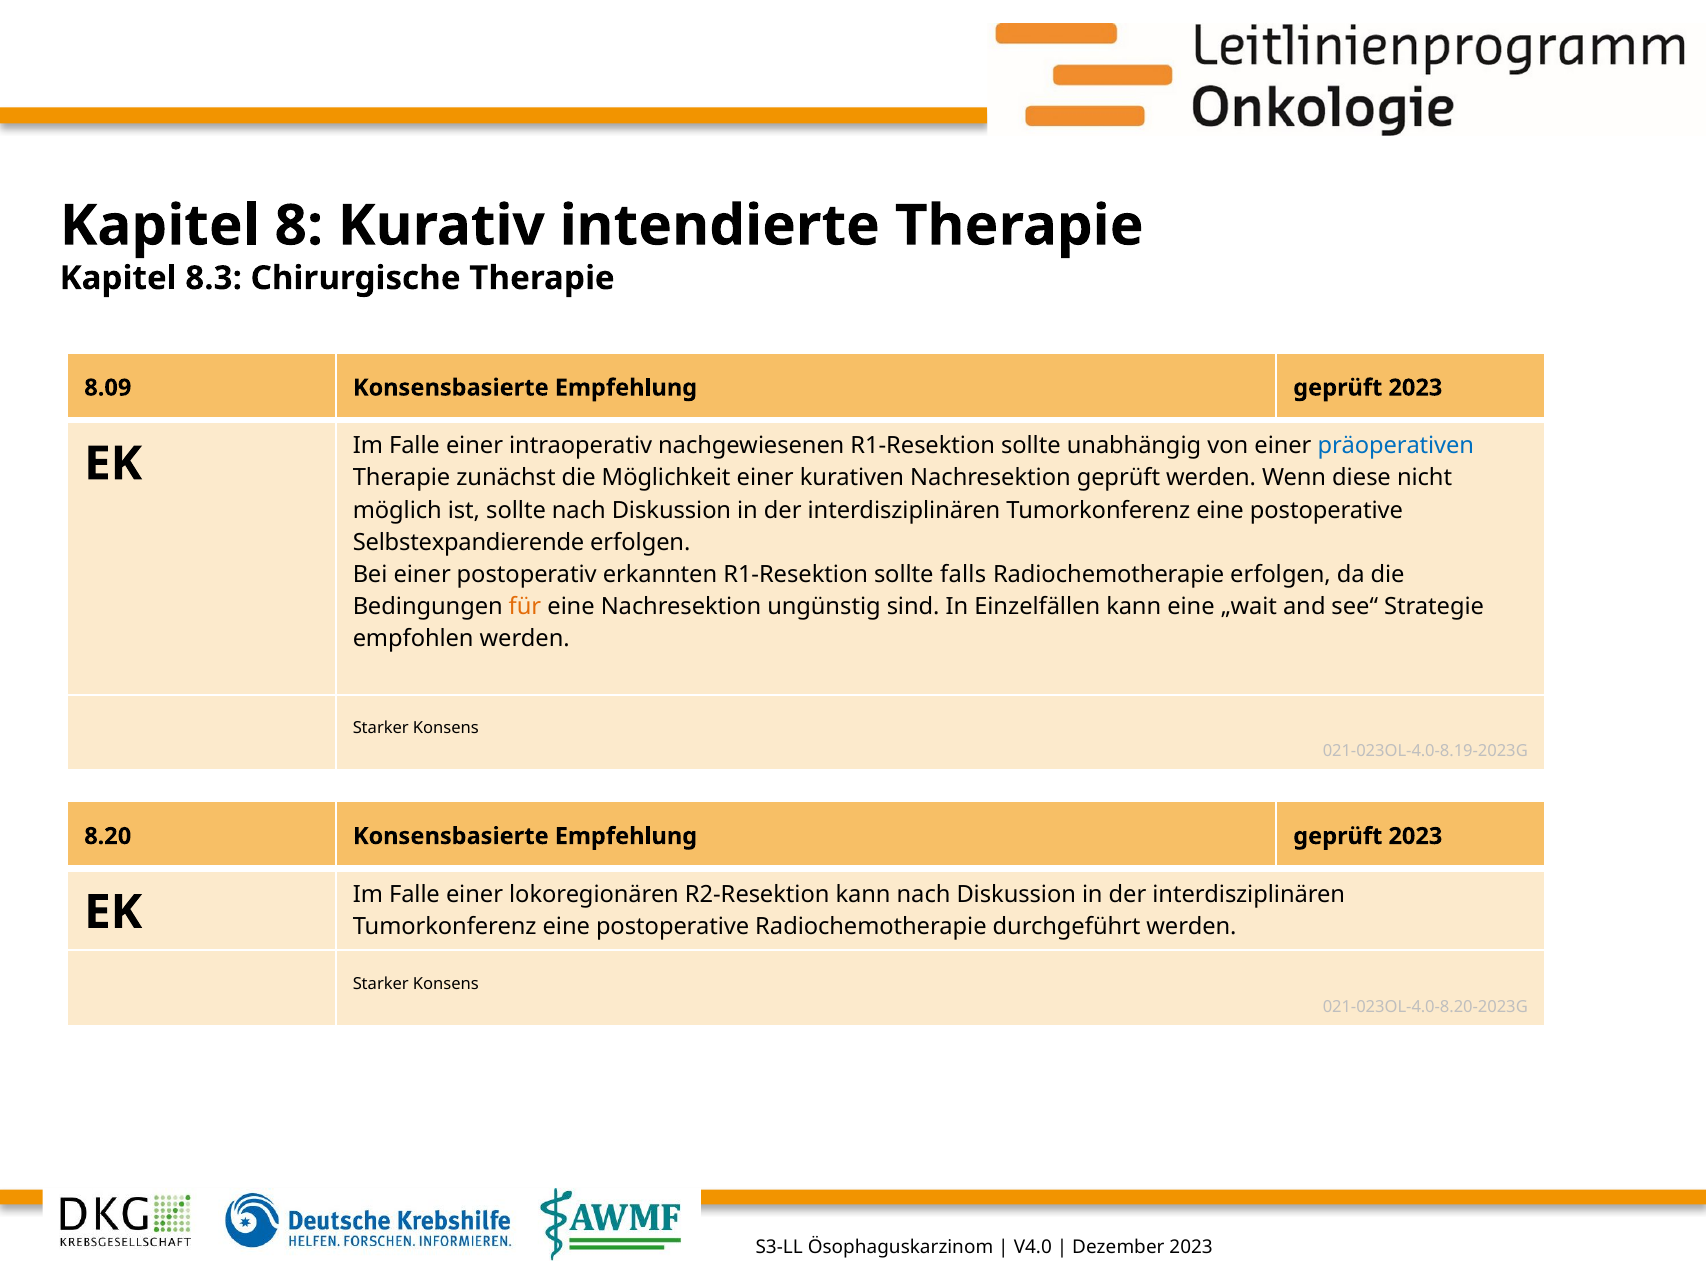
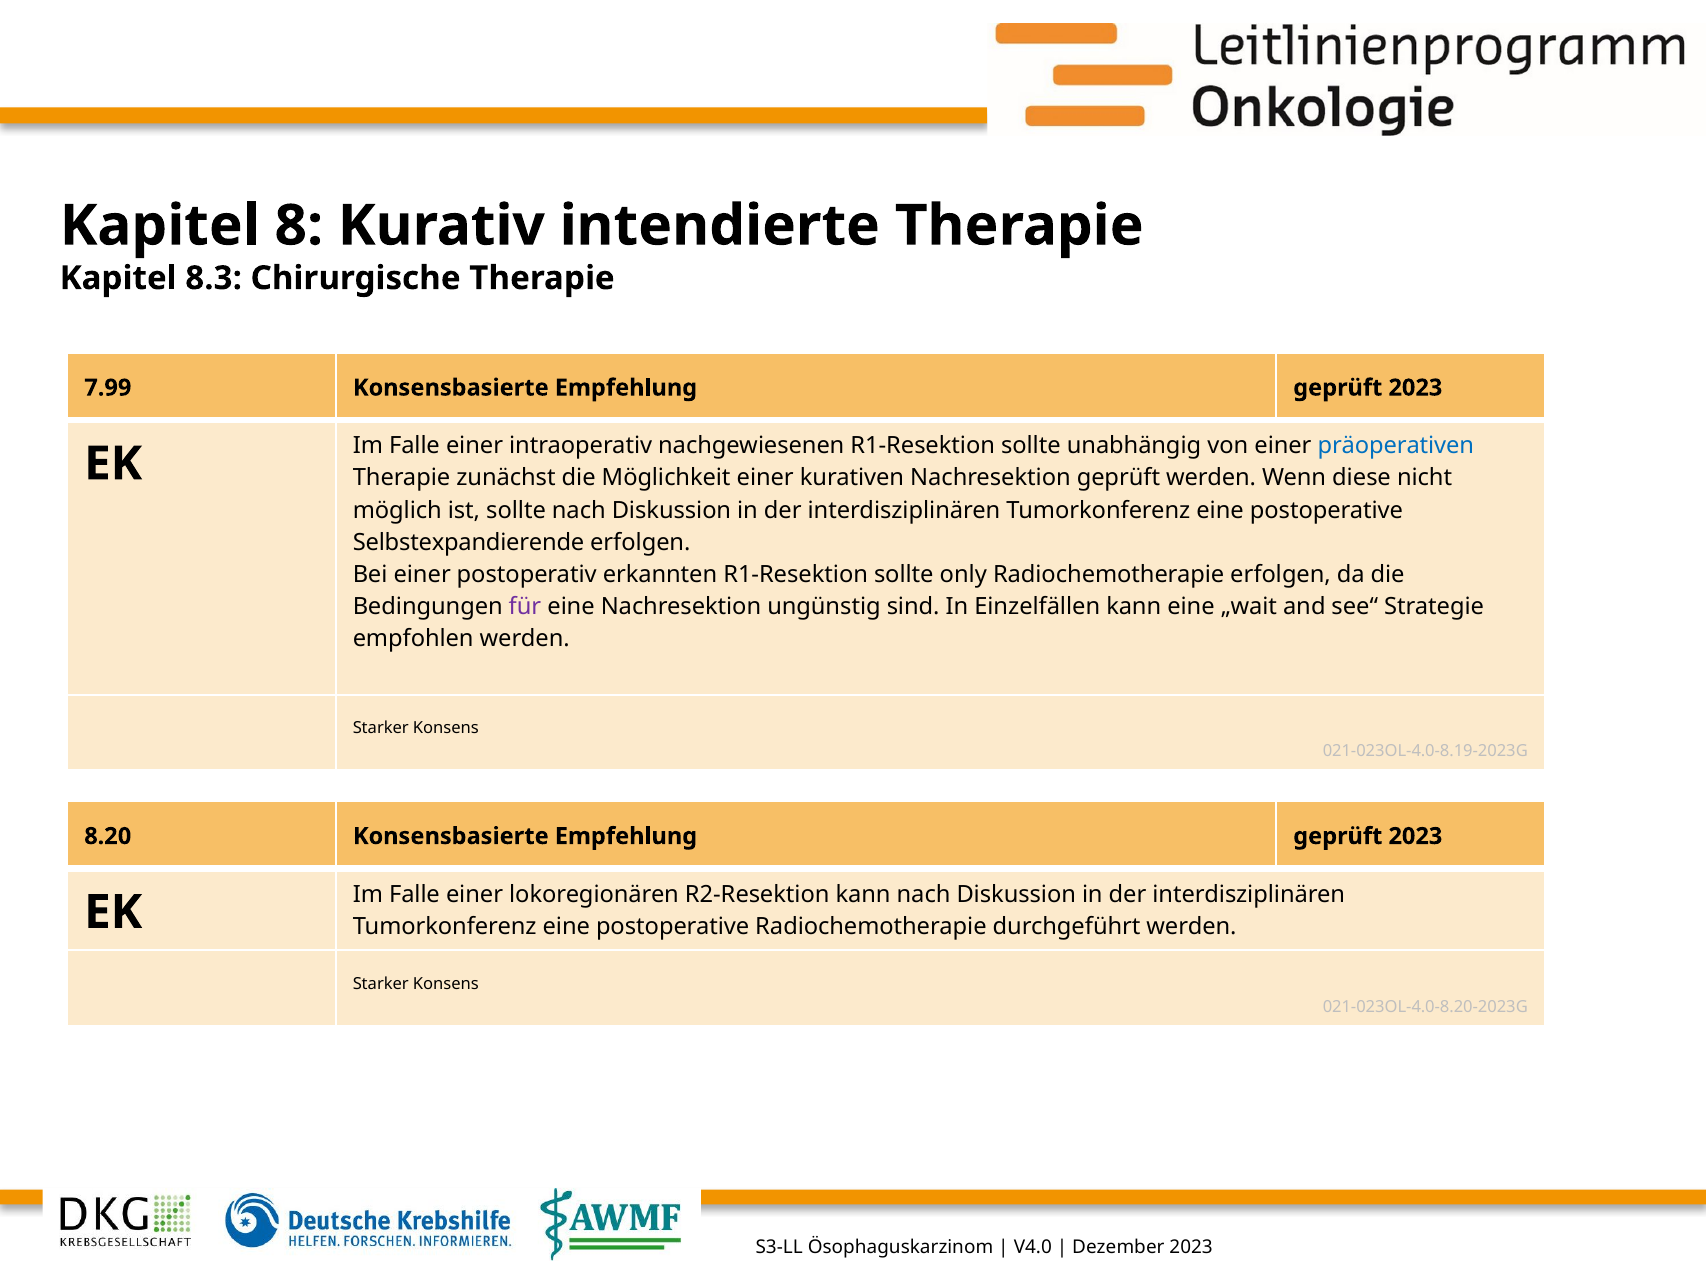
8.09: 8.09 -> 7.99 (108, 388)
falls: falls -> only (963, 575)
für colour: orange -> purple (525, 607)
